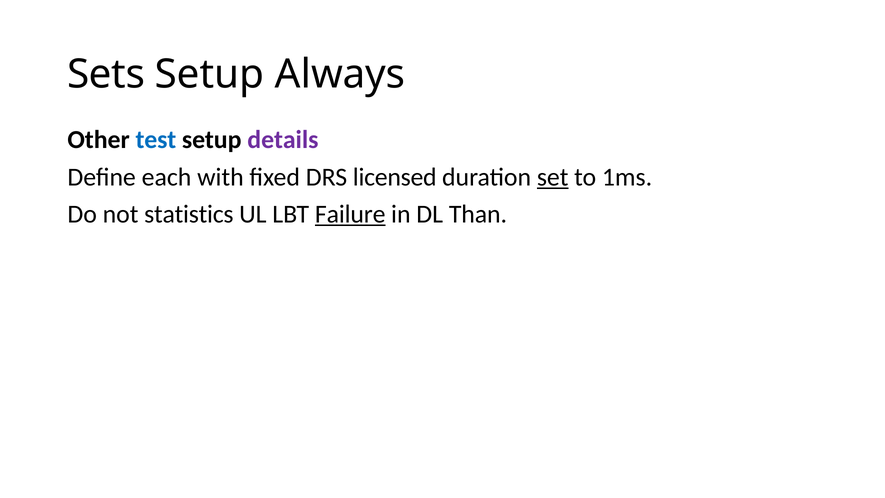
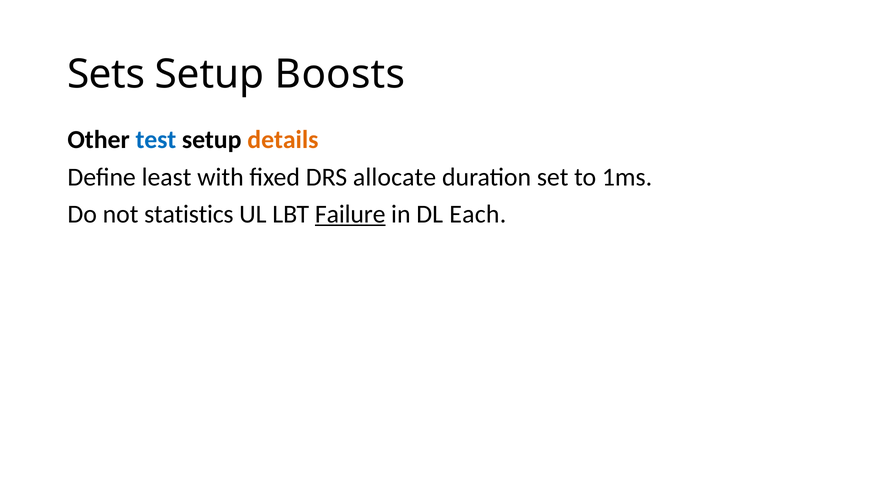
Always: Always -> Boosts (340, 74)
details colour: purple -> orange (283, 140)
each: each -> least (167, 177)
licensed: licensed -> allocate (395, 177)
set underline: present -> none (553, 177)
Than: Than -> Each (478, 214)
